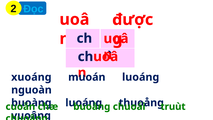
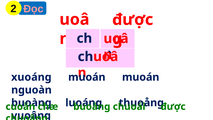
Đọc colour: light blue -> pink (33, 9)
luoáng: luoáng -> muoán (141, 77)
truùt: truùt -> được (173, 106)
